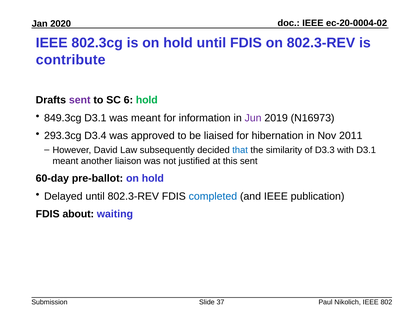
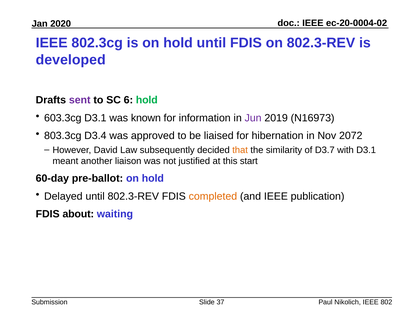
contribute: contribute -> developed (71, 60)
849.3cg: 849.3cg -> 603.3cg (63, 118)
was meant: meant -> known (146, 118)
293.3cg: 293.3cg -> 803.3cg (63, 136)
2011: 2011 -> 2072 (351, 136)
that colour: blue -> orange (240, 150)
D3.3: D3.3 -> D3.7 (325, 150)
this sent: sent -> start (249, 161)
completed colour: blue -> orange (213, 196)
